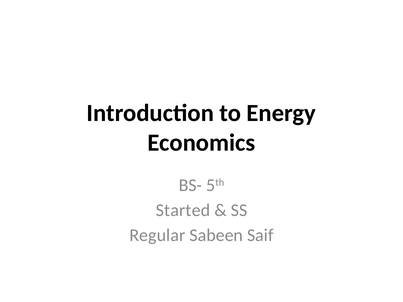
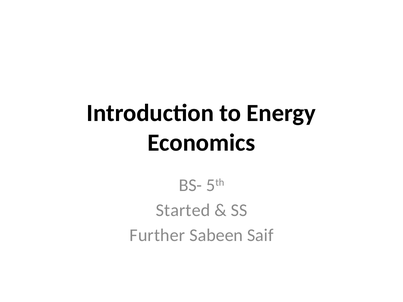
Regular: Regular -> Further (157, 235)
